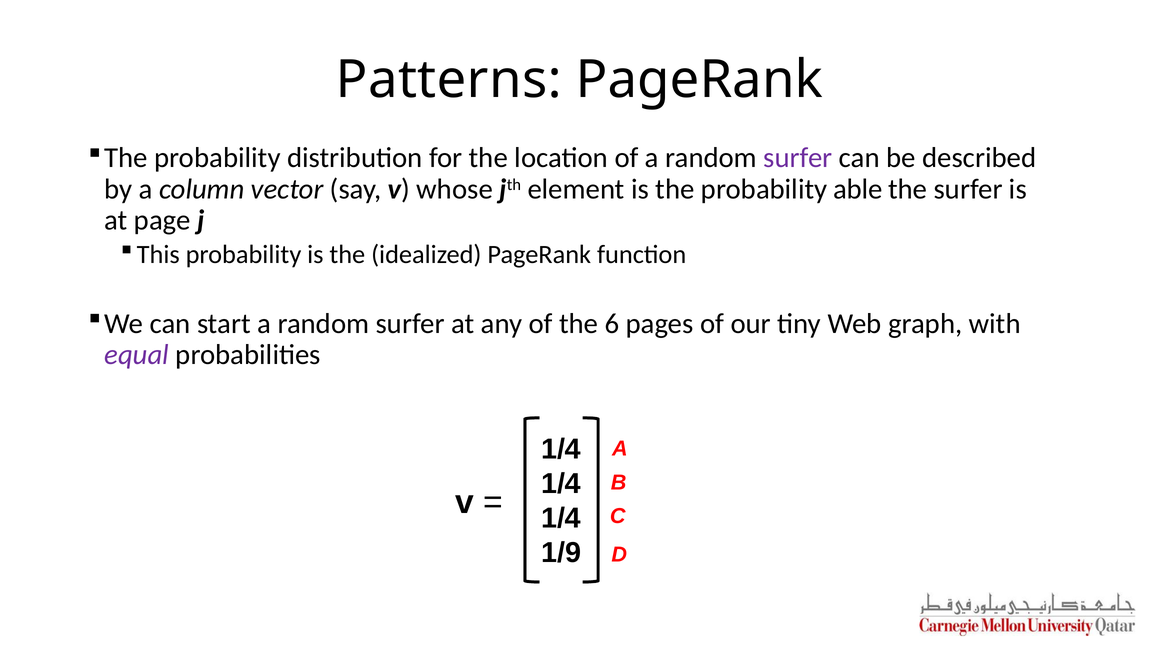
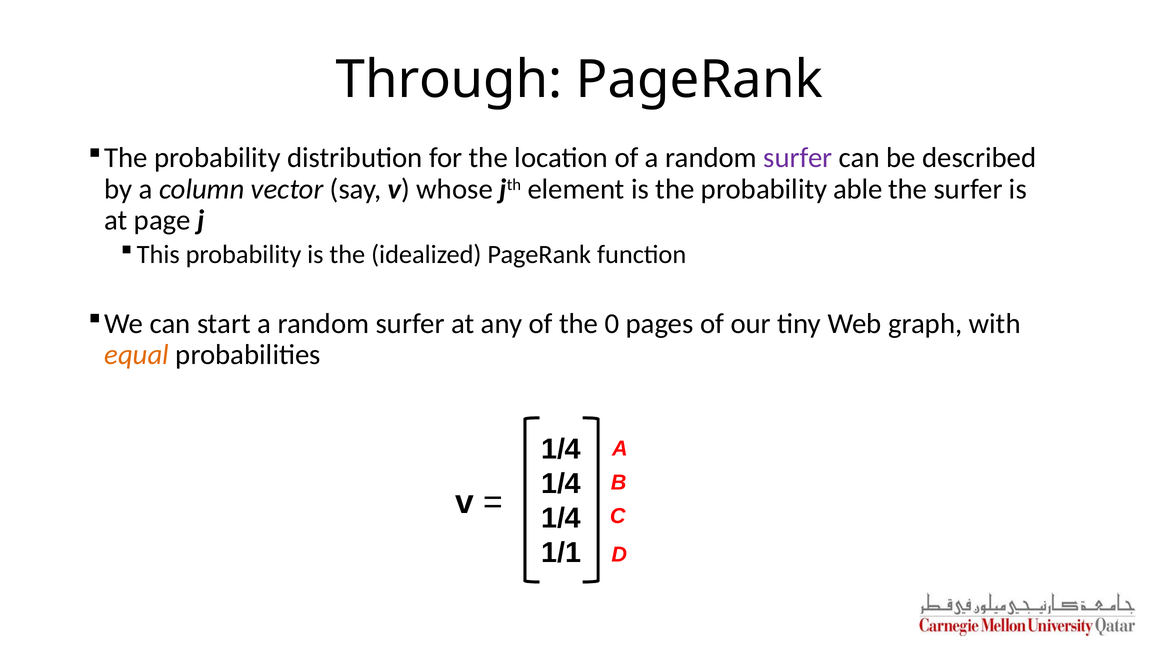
Patterns: Patterns -> Through (449, 80)
6: 6 -> 0 (612, 324)
equal colour: purple -> orange (137, 355)
1/9: 1/9 -> 1/1 (561, 553)
